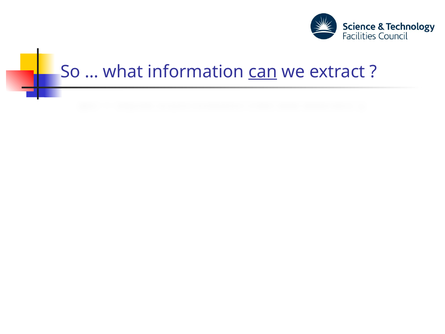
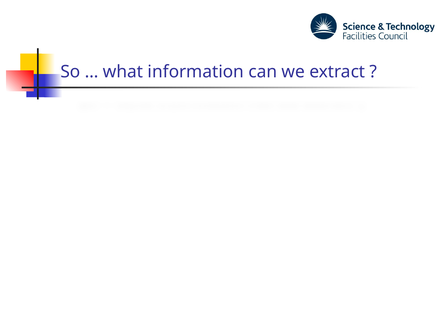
can underline: present -> none (263, 72)
